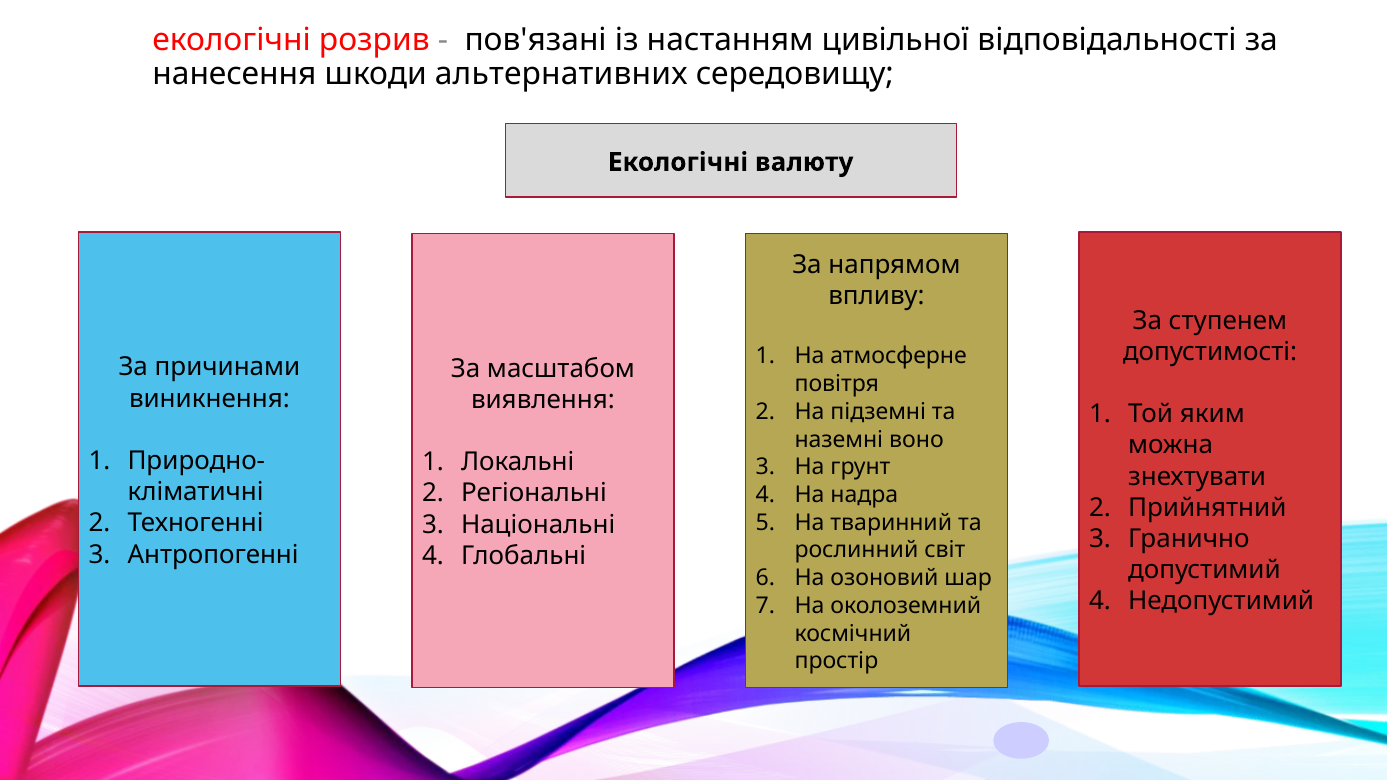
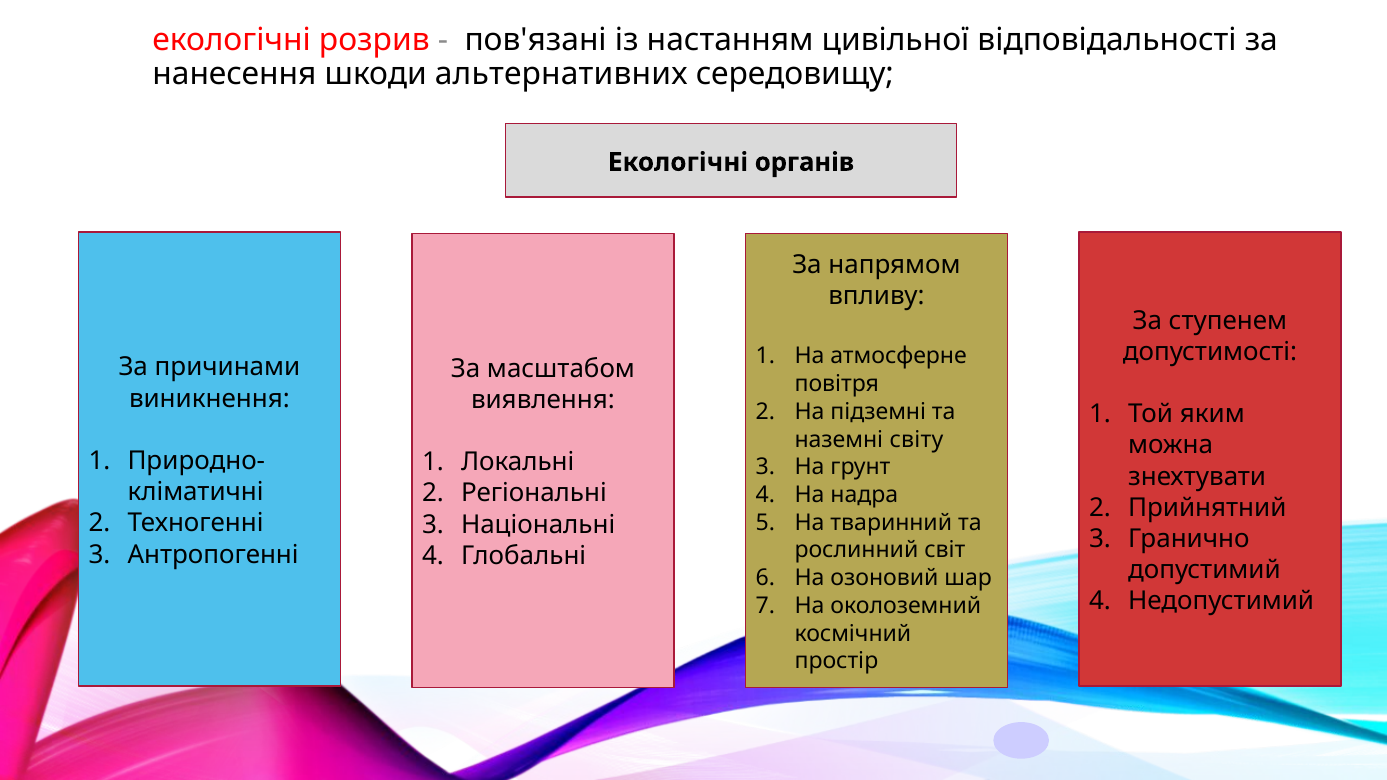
валюту: валюту -> органів (804, 162)
воно: воно -> світу (916, 440)
